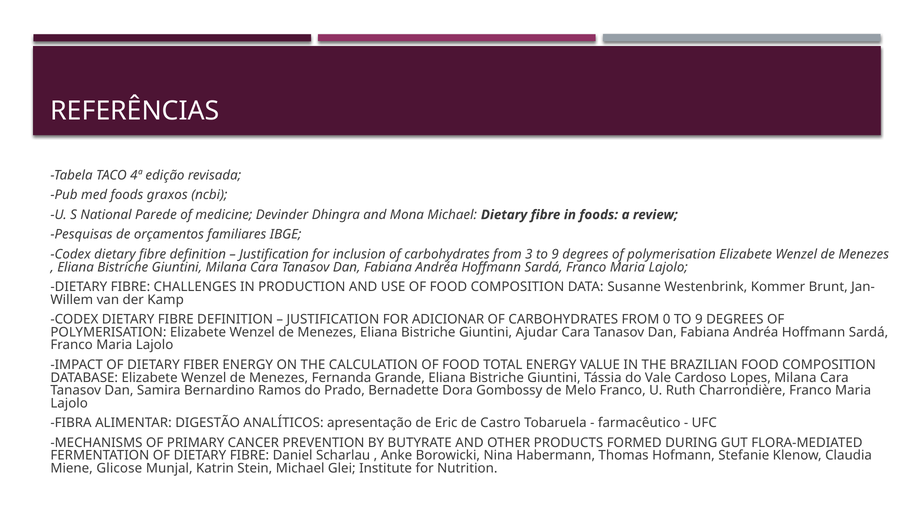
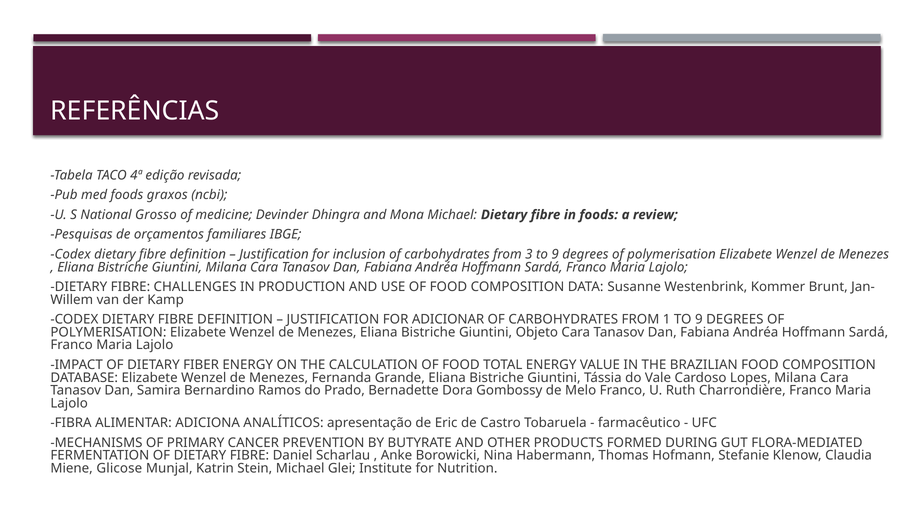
Parede: Parede -> Grosso (156, 215)
0: 0 -> 1 (667, 320)
Ajudar: Ajudar -> Objeto (537, 332)
DIGESTÃO: DIGESTÃO -> ADICIONA (208, 423)
